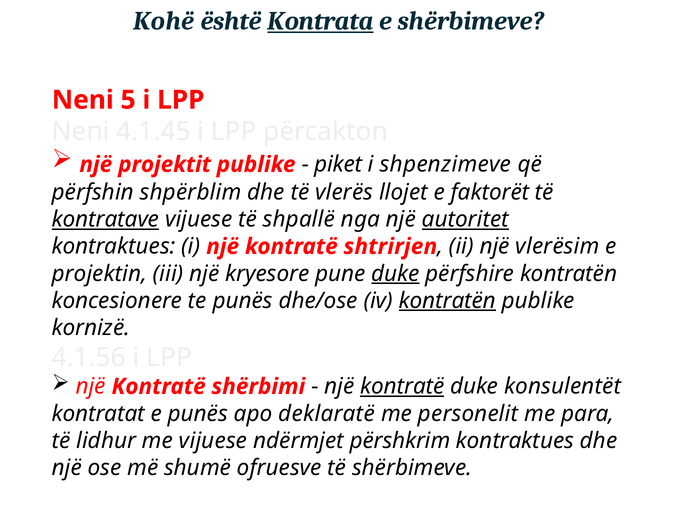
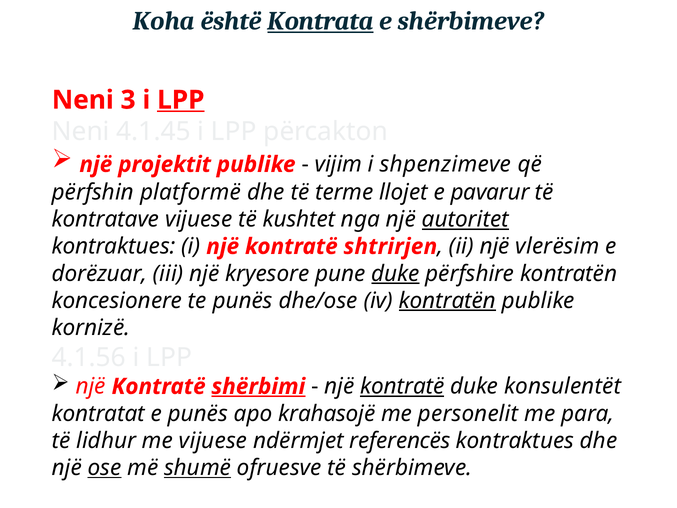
Kohë: Kohë -> Koha (164, 21)
5: 5 -> 3 (128, 100)
LPP underline: none -> present (181, 100)
piket: piket -> vijim (338, 164)
shpërblim: shpërblim -> platformë (191, 192)
vlerës: vlerës -> terme (344, 192)
faktorët: faktorët -> pavarur (490, 192)
kontratave underline: present -> none (106, 219)
shpallë: shpallë -> kushtet (299, 219)
projektin: projektin -> dorëzuar (99, 273)
shërbimi underline: none -> present (258, 386)
deklaratë: deklaratë -> krahasojë (327, 413)
përshkrim: përshkrim -> referencës (400, 440)
ose underline: none -> present (105, 468)
shumë underline: none -> present (198, 468)
